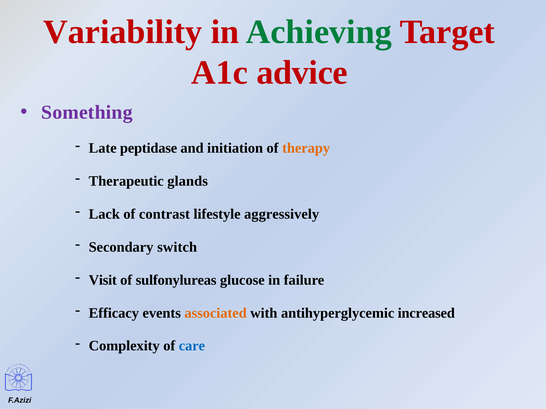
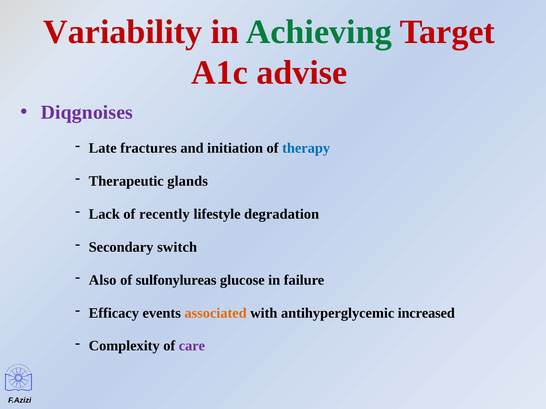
advice: advice -> advise (302, 73)
Something: Something -> Diqgnoises (87, 113)
peptidase: peptidase -> fractures (148, 148)
therapy colour: orange -> blue (306, 148)
contrast: contrast -> recently (164, 214)
aggressively: aggressively -> degradation (282, 214)
Visit: Visit -> Also (103, 280)
care colour: blue -> purple (192, 346)
